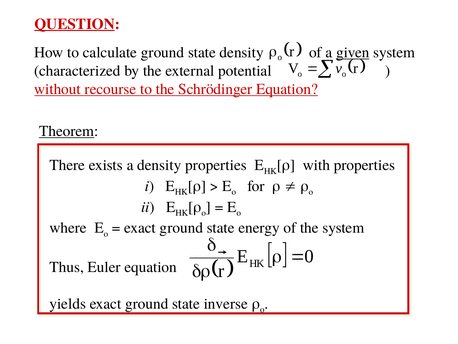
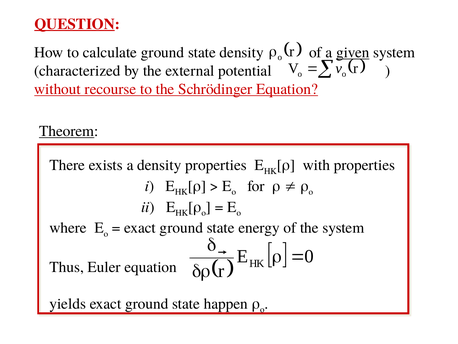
inverse: inverse -> happen (226, 303)
